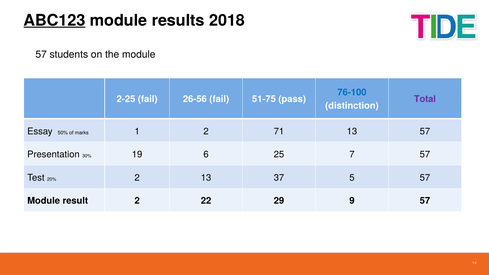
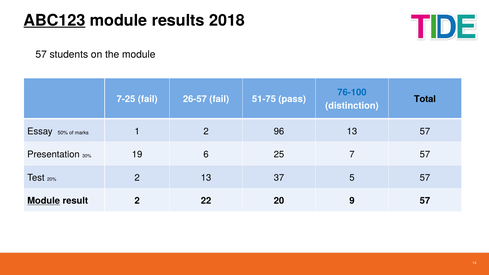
2-25: 2-25 -> 7-25 (126, 99)
26-56: 26-56 -> 26-57 (195, 99)
Total colour: purple -> black (425, 99)
71: 71 -> 96 (279, 131)
Module underline: none -> present (44, 201)
29: 29 -> 20 (279, 201)
